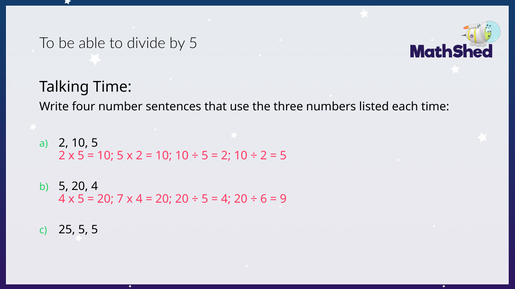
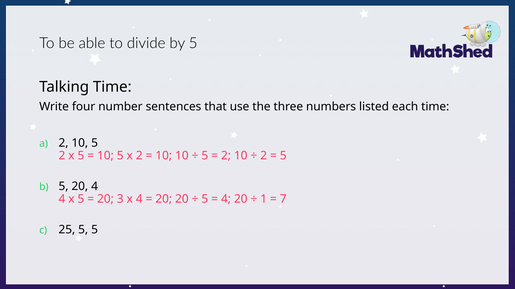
7: 7 -> 3 (120, 199)
6: 6 -> 1 (264, 199)
9: 9 -> 7 (283, 199)
